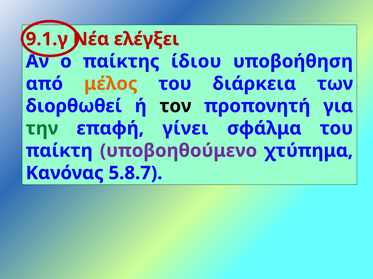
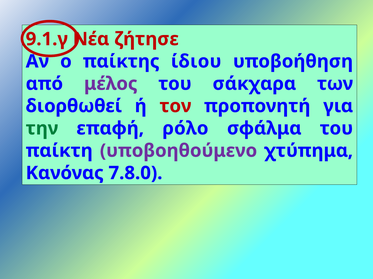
ελέγξει: ελέγξει -> ζήτησε (146, 39)
μέλος colour: orange -> purple (111, 84)
διάρκεια: διάρκεια -> σάκχαρα (254, 84)
τον colour: black -> red (175, 106)
γίνει: γίνει -> ρόλο (185, 129)
5.8.7: 5.8.7 -> 7.8.0 (135, 173)
